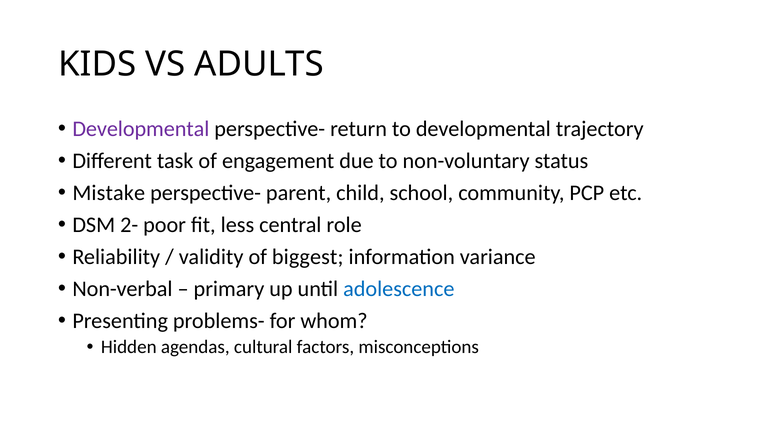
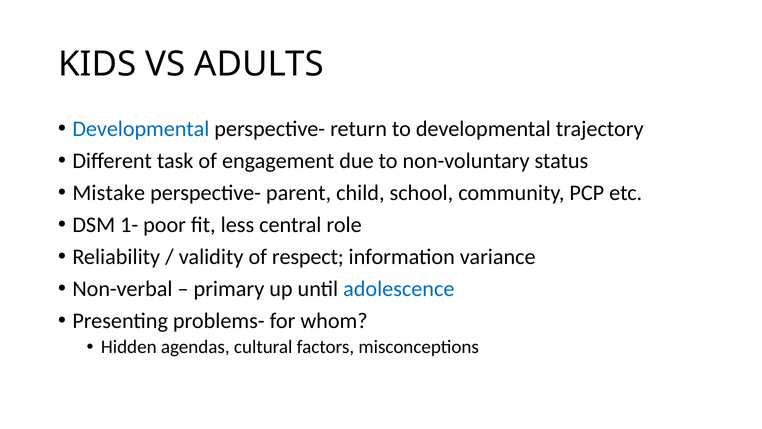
Developmental colour: purple -> blue (141, 129)
2-: 2- -> 1- (129, 225)
biggest: biggest -> respect (308, 257)
